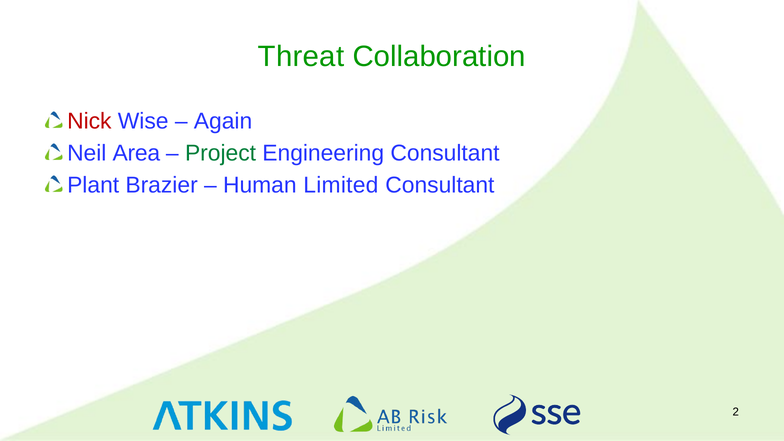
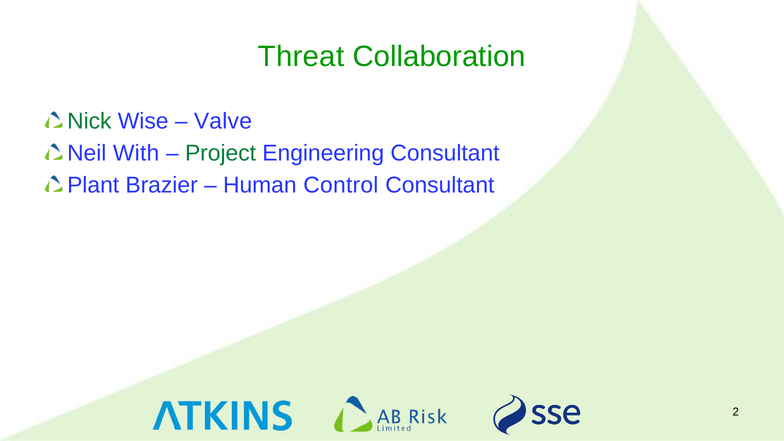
Nick colour: red -> green (89, 121)
Again: Again -> Valve (223, 121)
Area: Area -> With (136, 153)
Limited: Limited -> Control (341, 185)
